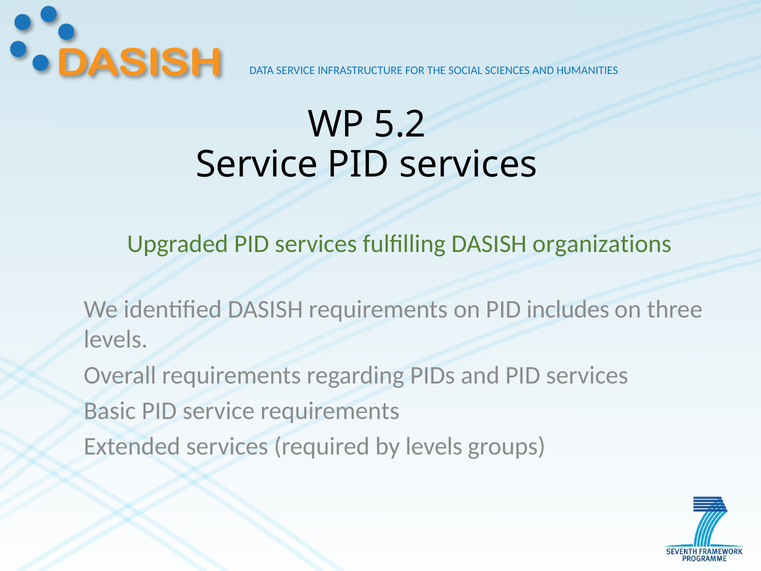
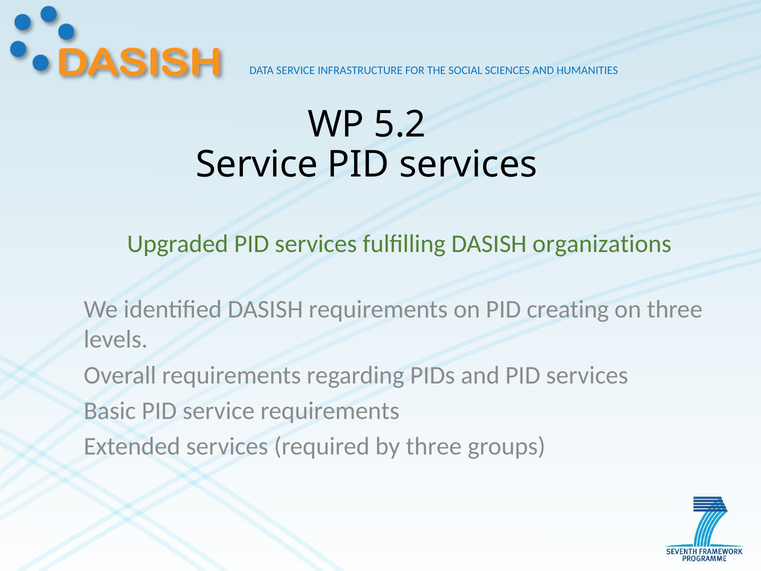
includes: includes -> creating (568, 309)
by levels: levels -> three (434, 446)
